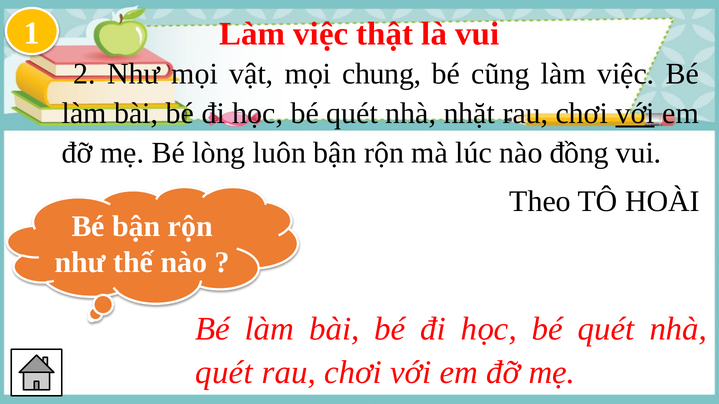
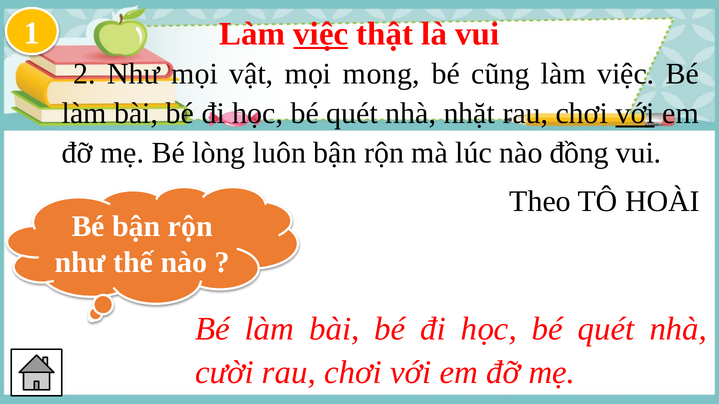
việc underline: none -> present (321, 34)
chung: chung -> mong (381, 74)
quét: quét -> cười (224, 373)
